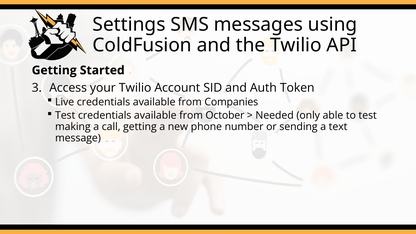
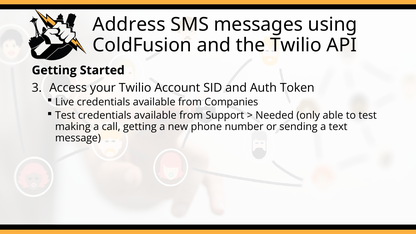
Settings: Settings -> Address (129, 25)
October: October -> Support (225, 115)
